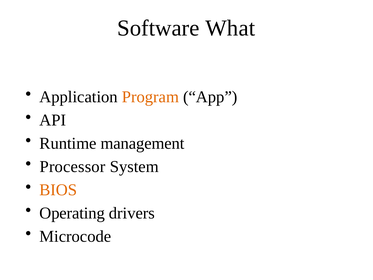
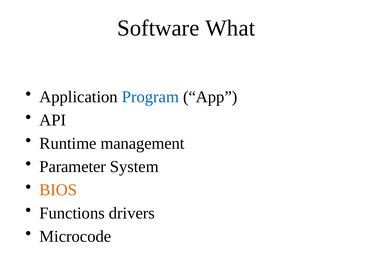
Program colour: orange -> blue (150, 97)
Processor: Processor -> Parameter (73, 166)
Operating: Operating -> Functions (72, 213)
